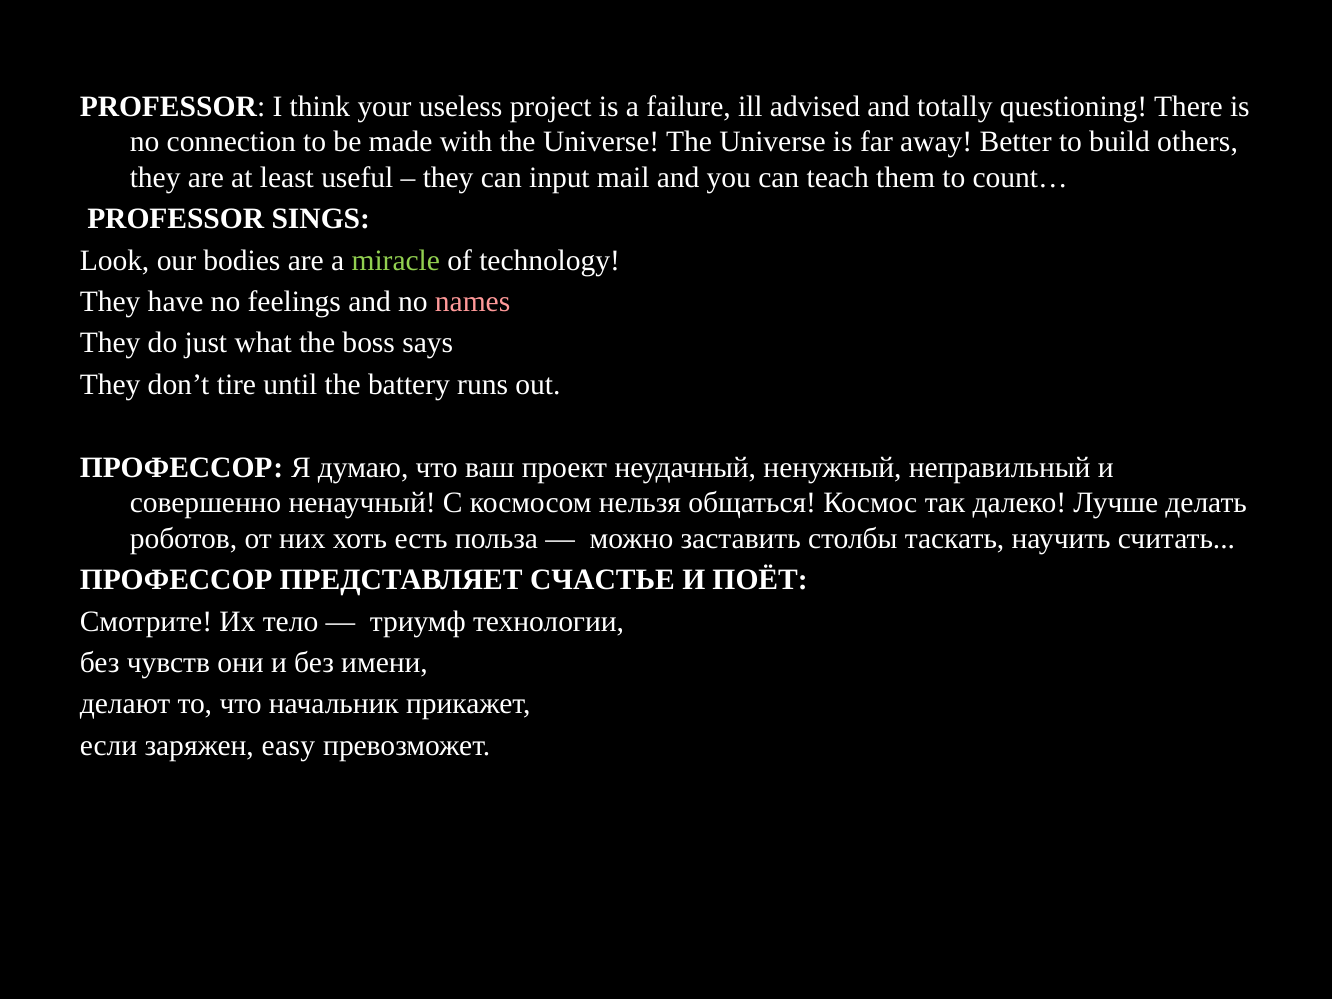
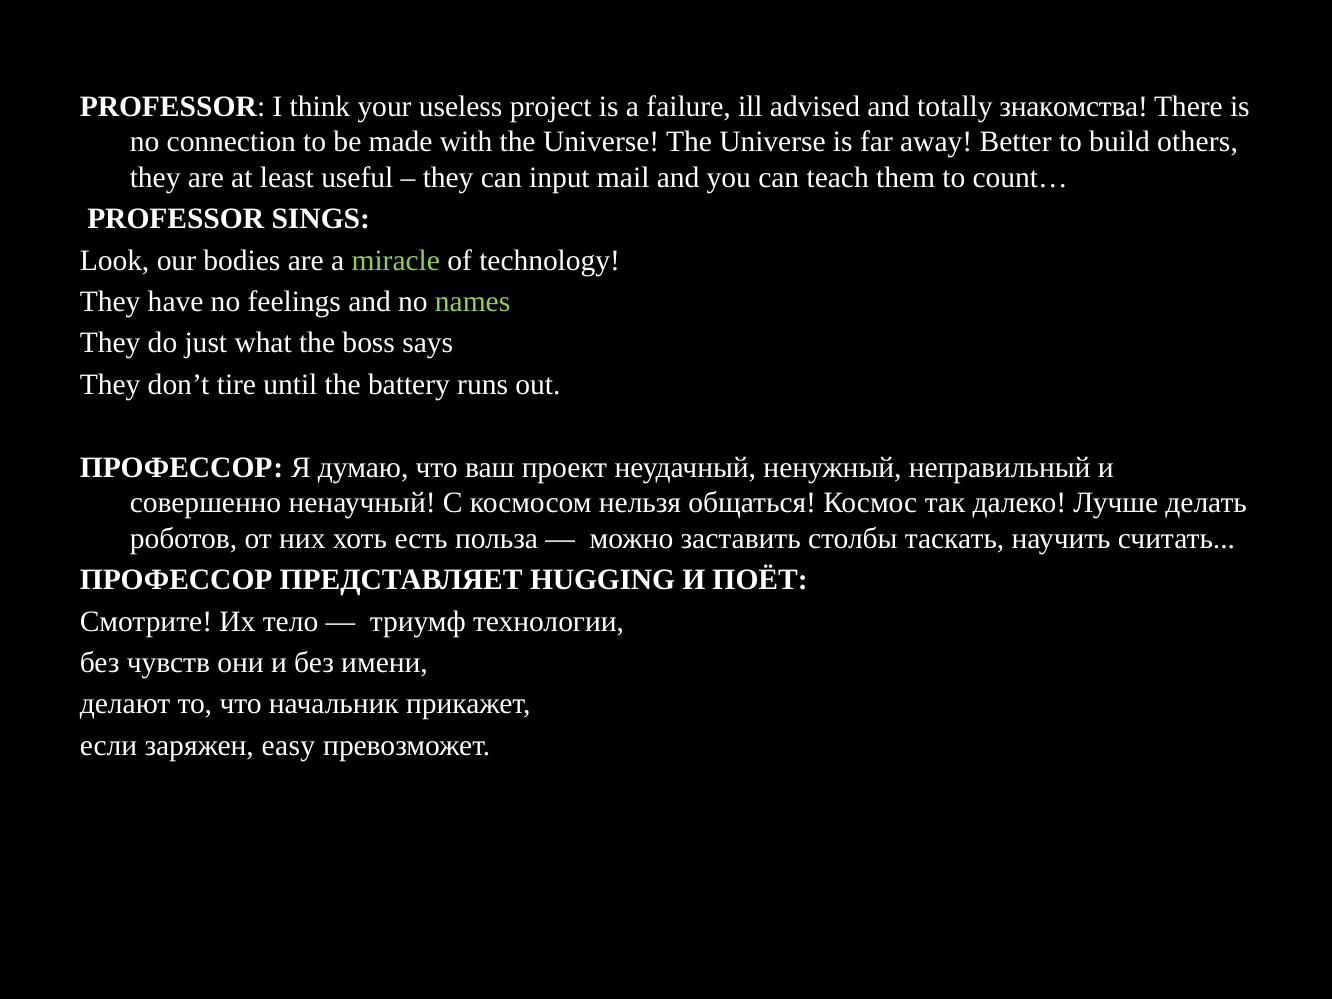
questioning: questioning -> знакомства (1074, 106)
names colour: pink -> light green (473, 302)
СЧАСТЬЕ: СЧАСТЬЕ -> HUGGING (603, 580)
